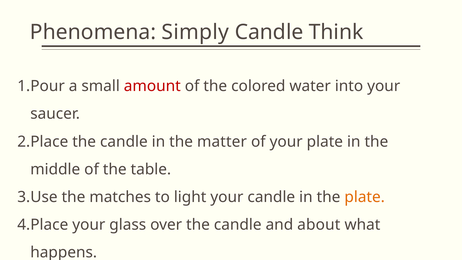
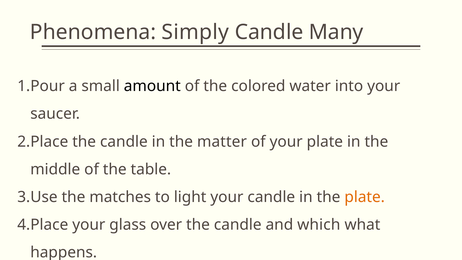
Think: Think -> Many (336, 32)
amount colour: red -> black (152, 86)
about: about -> which (319, 225)
